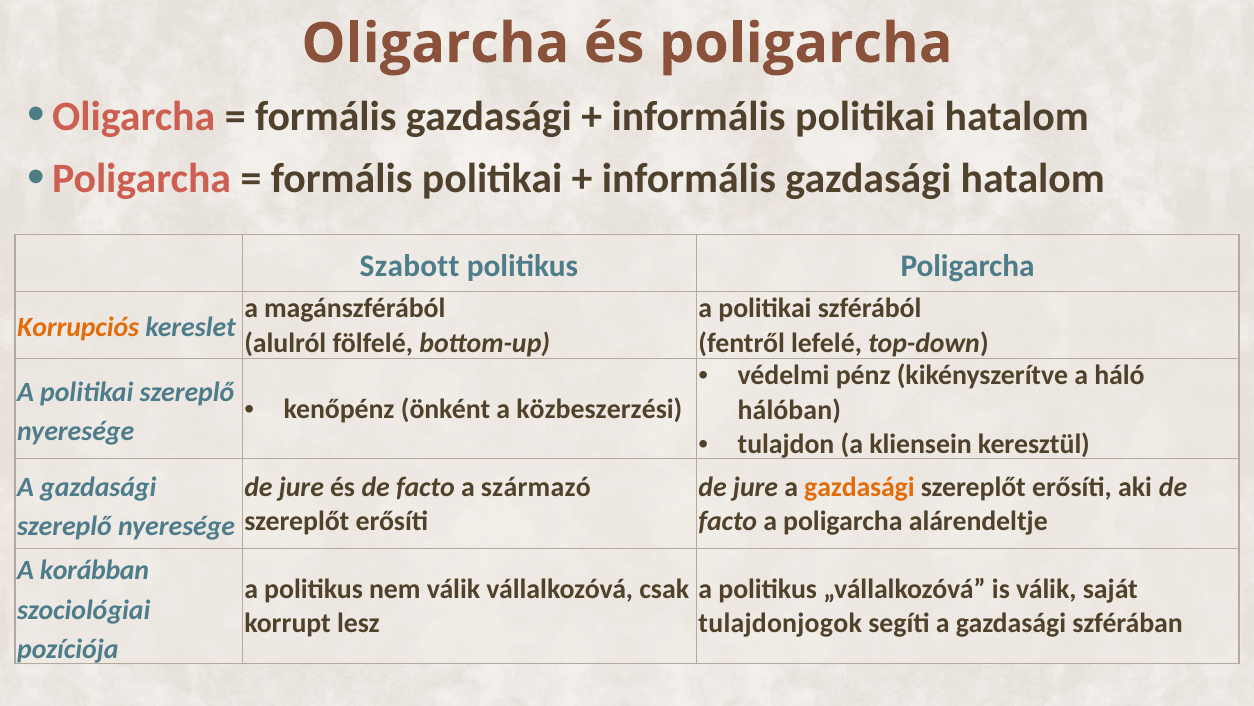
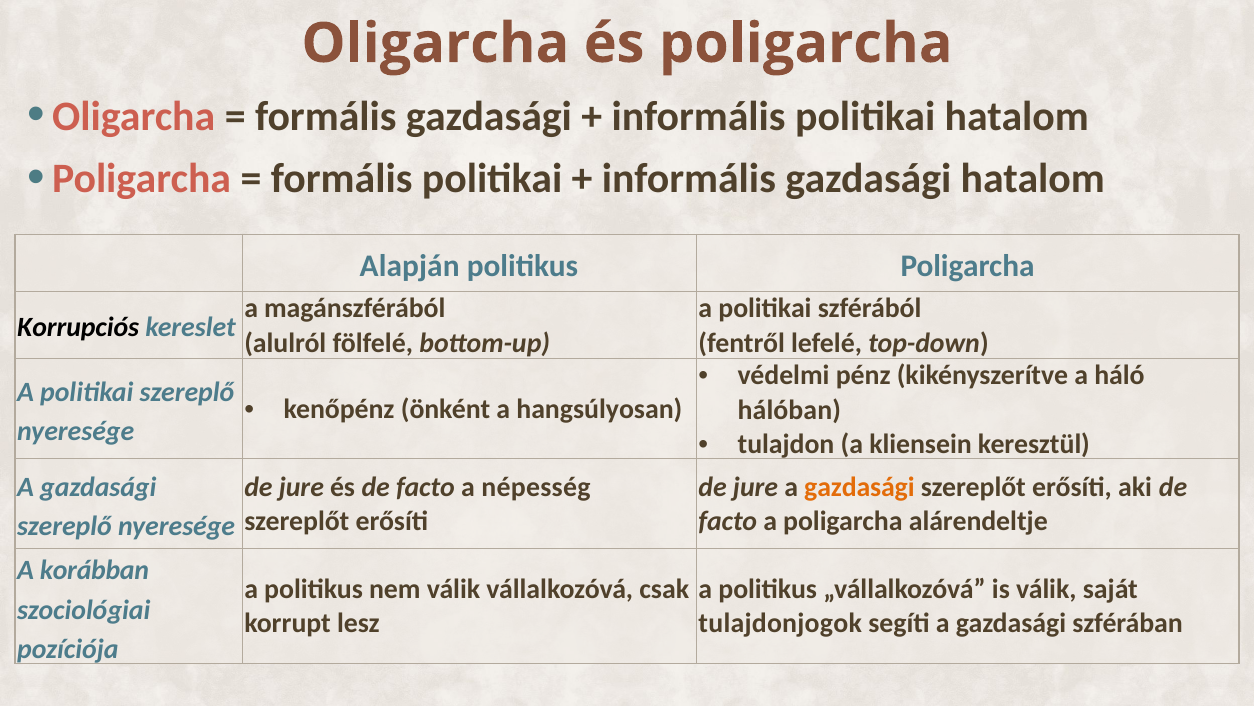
Szabott: Szabott -> Alapján (410, 266)
Korrupciós colour: orange -> black (78, 328)
közbeszerzési: közbeszerzési -> hangsúlyosan (599, 409)
származó: származó -> népesség (536, 486)
